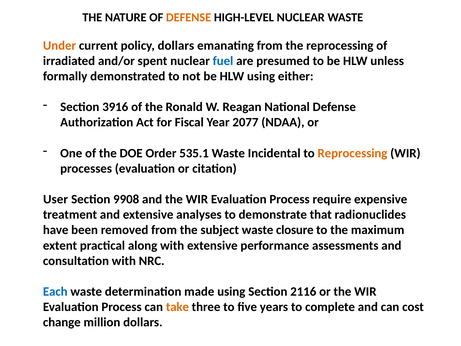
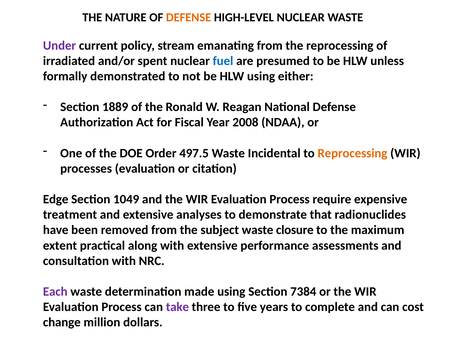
Under colour: orange -> purple (59, 45)
policy dollars: dollars -> stream (176, 45)
3916: 3916 -> 1889 (115, 107)
2077: 2077 -> 2008 (245, 122)
535.1: 535.1 -> 497.5 (194, 153)
User: User -> Edge (56, 199)
9908: 9908 -> 1049 (126, 199)
Each colour: blue -> purple (55, 291)
2116: 2116 -> 7384 (303, 291)
take colour: orange -> purple (177, 307)
